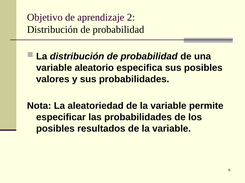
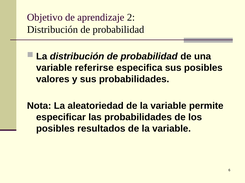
aleatorio: aleatorio -> referirse (94, 68)
